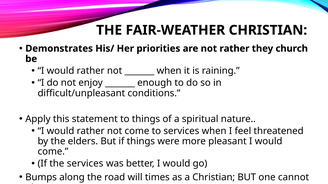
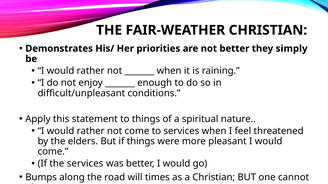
not rather: rather -> better (234, 49)
church: church -> simply (292, 49)
